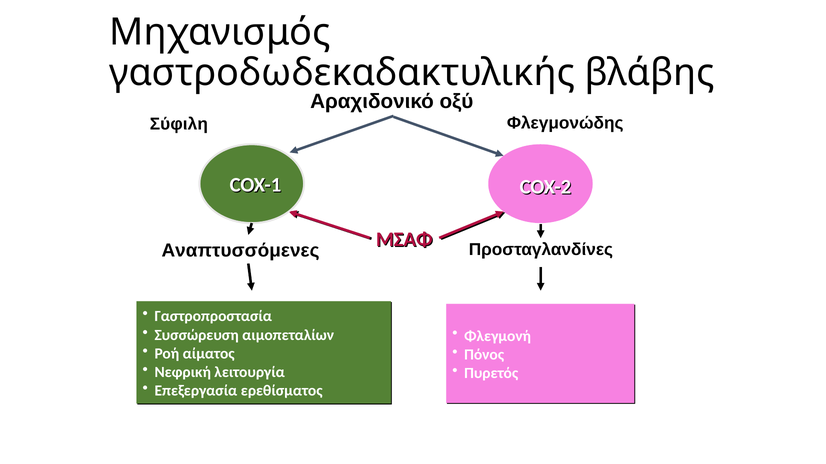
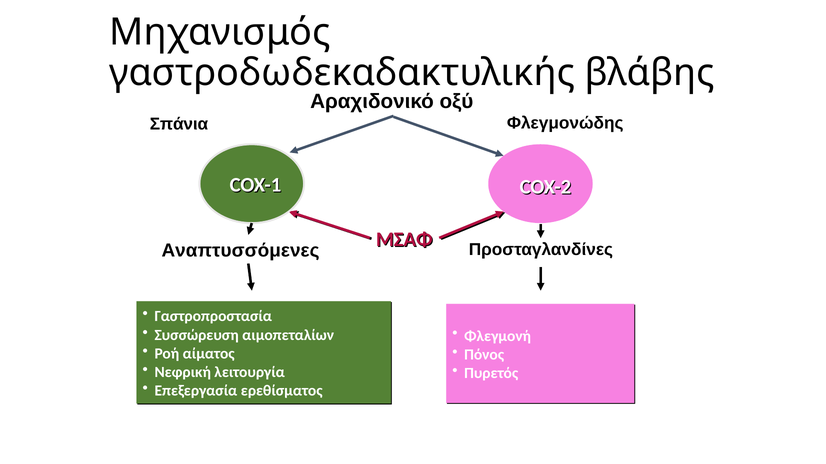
Σύφιλη: Σύφιλη -> Σπάνια (179, 124)
